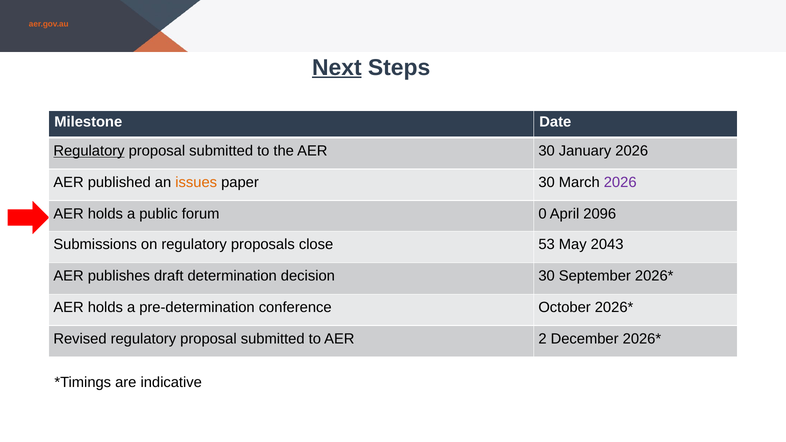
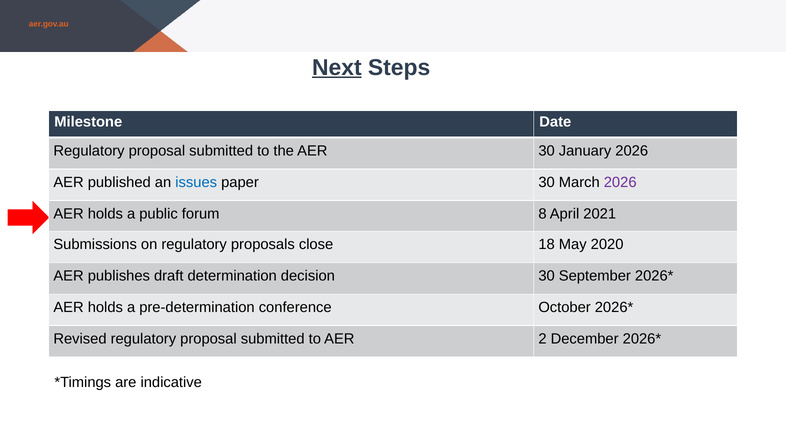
Regulatory underline: present -> none (89, 151)
issues colour: orange -> blue (196, 182)
0: 0 -> 8 (543, 214)
2096: 2096 -> 2021 (600, 214)
53: 53 -> 18 (547, 245)
2043: 2043 -> 2020 (607, 245)
